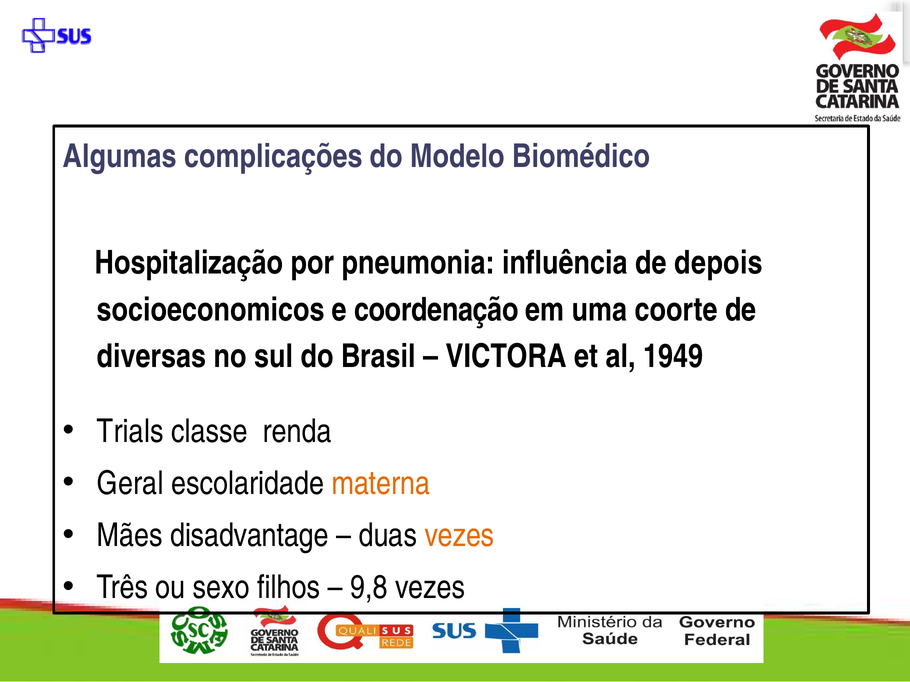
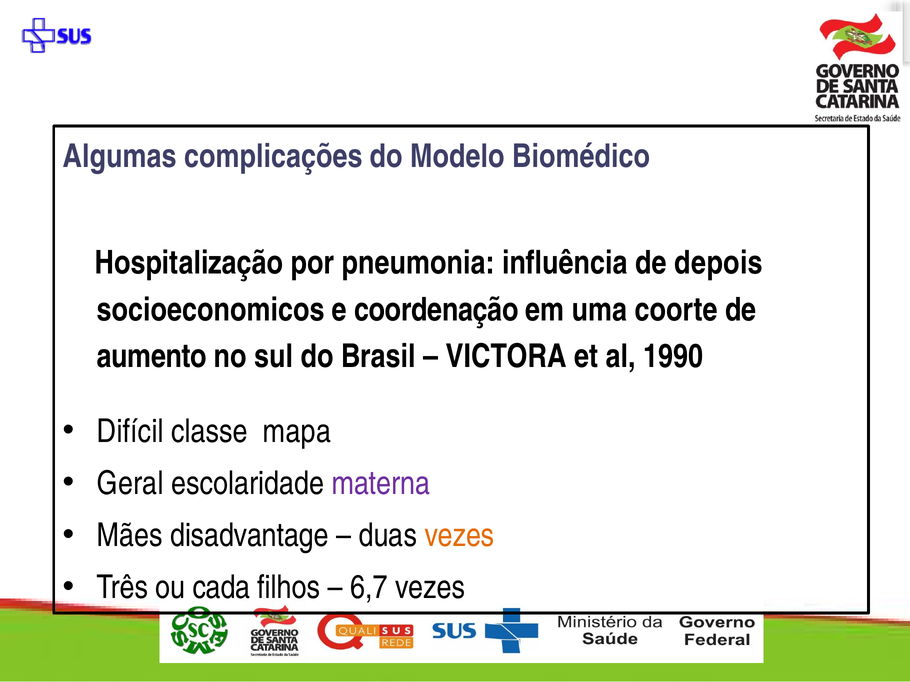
diversas: diversas -> aumento (152, 356)
1949: 1949 -> 1990 (673, 356)
Trials: Trials -> Difícil (130, 432)
renda: renda -> mapa (297, 432)
materna colour: orange -> purple (381, 484)
sexo: sexo -> cada (222, 588)
9,8: 9,8 -> 6,7 (369, 588)
